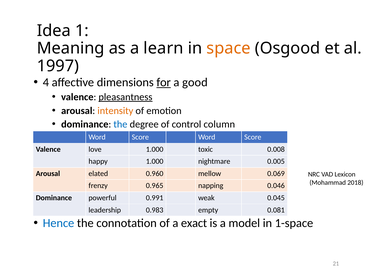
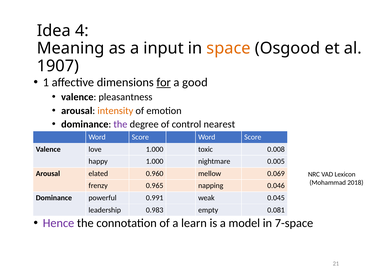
1: 1 -> 4 (82, 31)
learn: learn -> input (164, 48)
1997: 1997 -> 1907 (58, 66)
4: 4 -> 1 (46, 82)
pleasantness underline: present -> none (125, 97)
the colour: blue -> purple (120, 124)
column: column -> nearest (219, 124)
Hence colour: blue -> purple (58, 223)
exact: exact -> learn (194, 223)
1-space: 1-space -> 7-space (294, 223)
